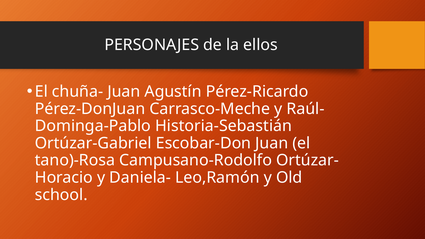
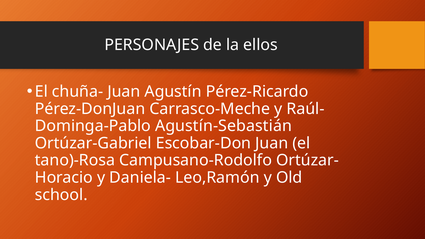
Historia-Sebastián: Historia-Sebastián -> Agustín-Sebastián (224, 126)
